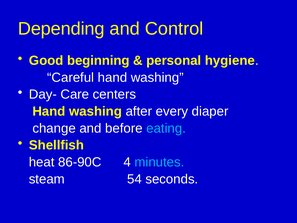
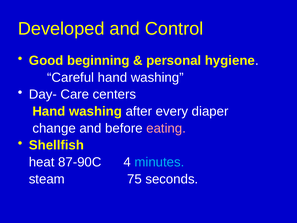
Depending: Depending -> Developed (61, 29)
eating colour: light blue -> pink (166, 128)
86-90C: 86-90C -> 87-90C (80, 162)
54: 54 -> 75 (134, 179)
